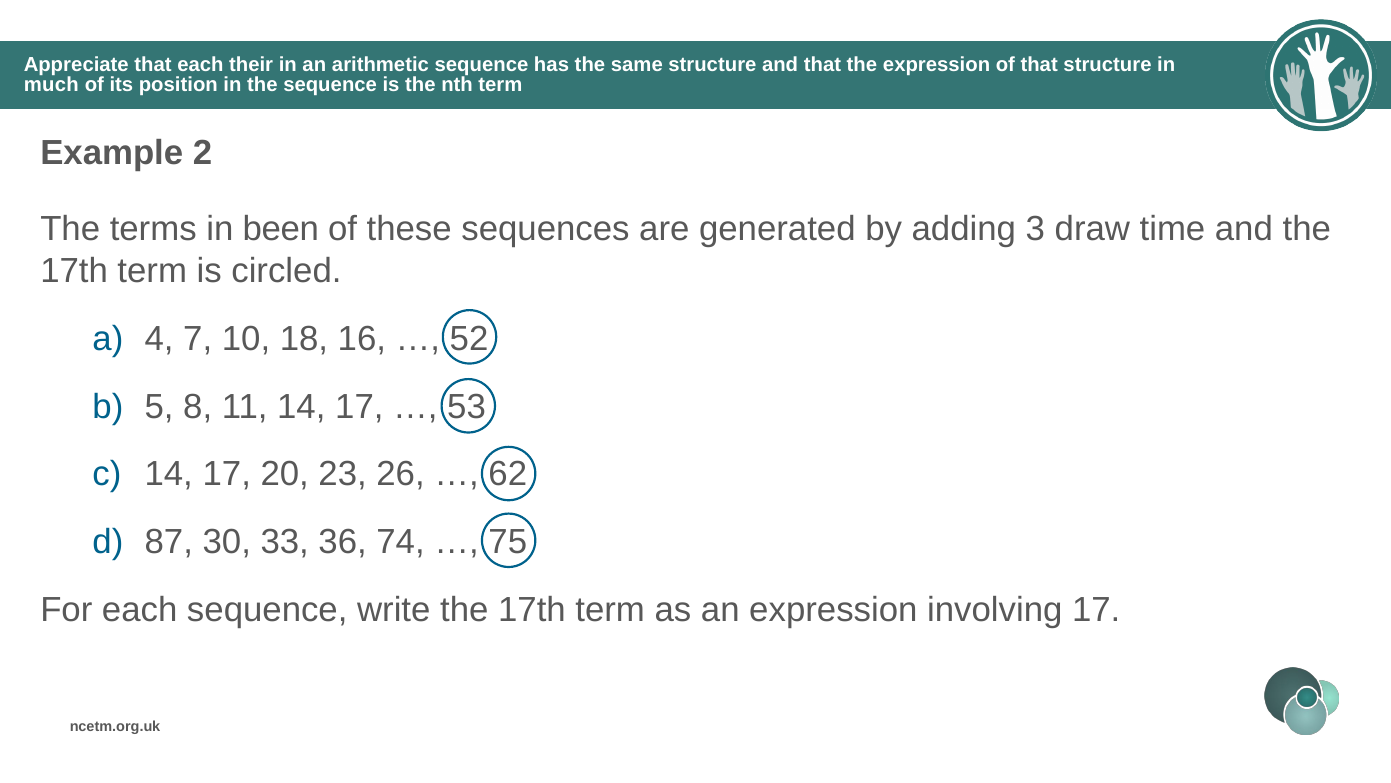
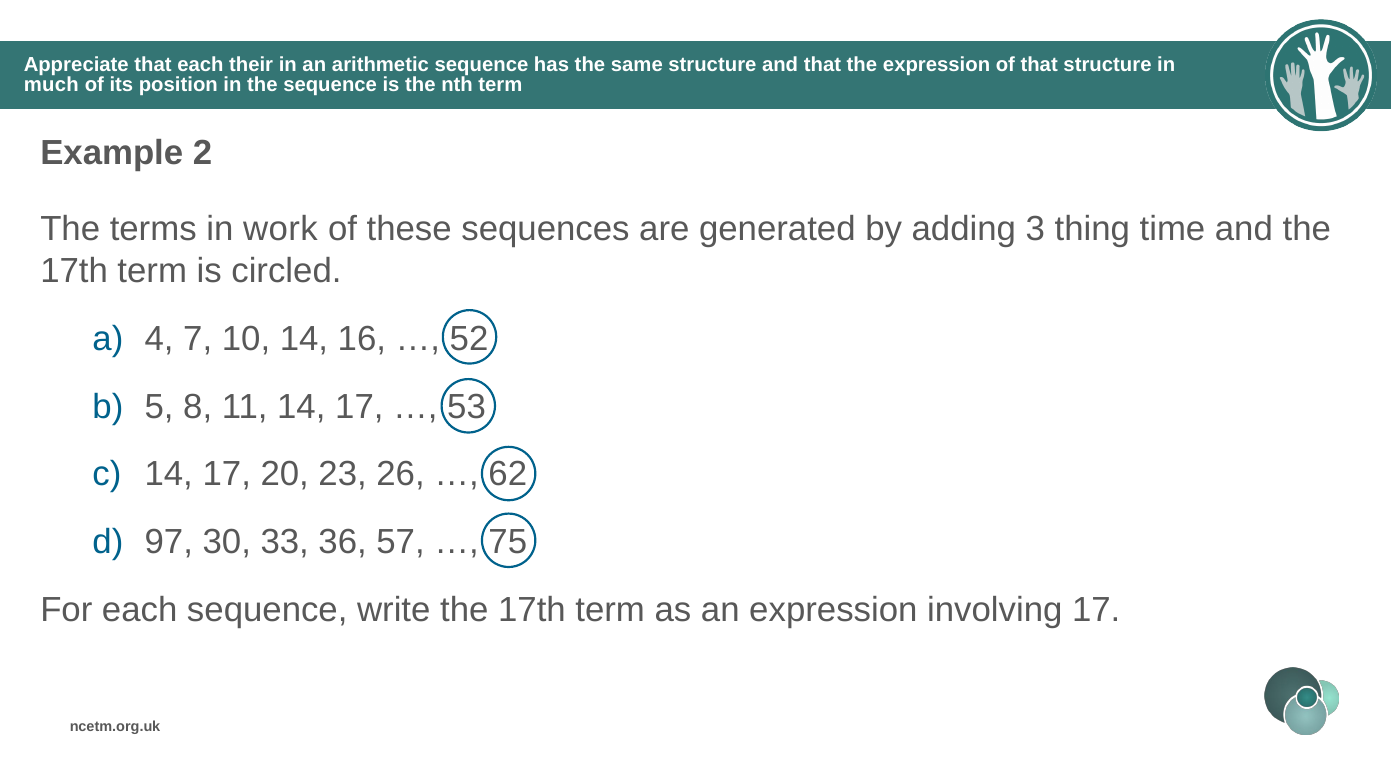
been: been -> work (280, 229)
draw: draw -> thing (1092, 229)
10 18: 18 -> 14 (304, 338)
87: 87 -> 97 (169, 542)
74: 74 -> 57 (401, 542)
